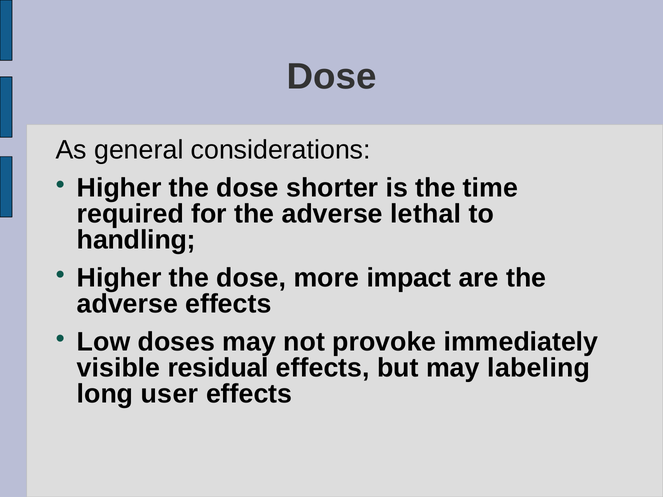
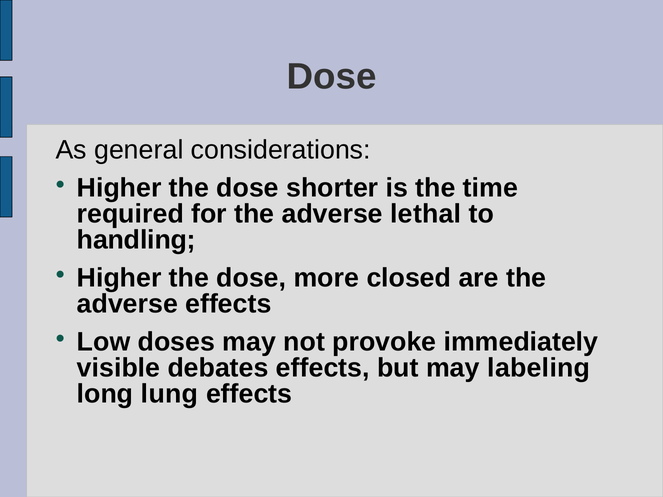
impact: impact -> closed (409, 278)
residual: residual -> debates (218, 368)
user: user -> lung (169, 394)
